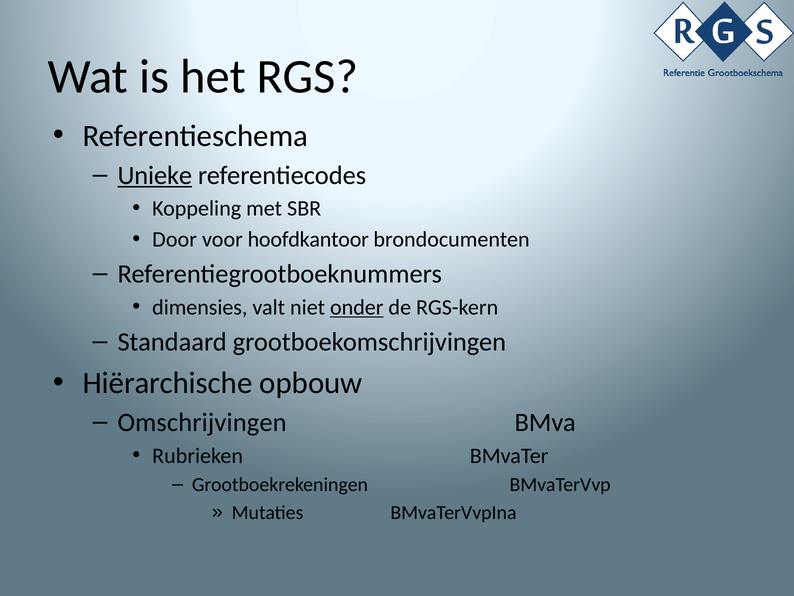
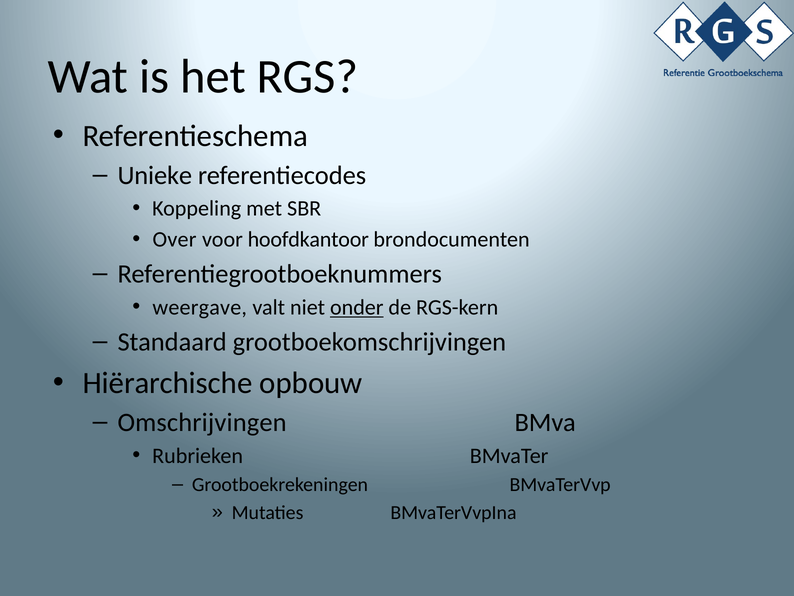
Unieke underline: present -> none (155, 175)
Door: Door -> Over (175, 239)
dimensies: dimensies -> weergave (200, 307)
